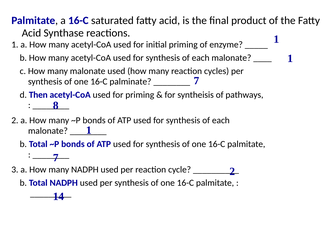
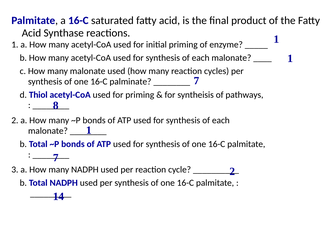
Then: Then -> Thiol (38, 95)
